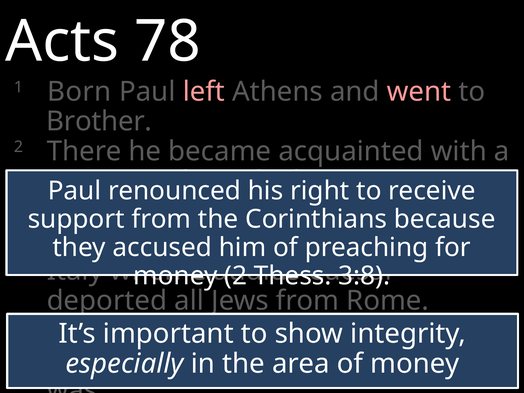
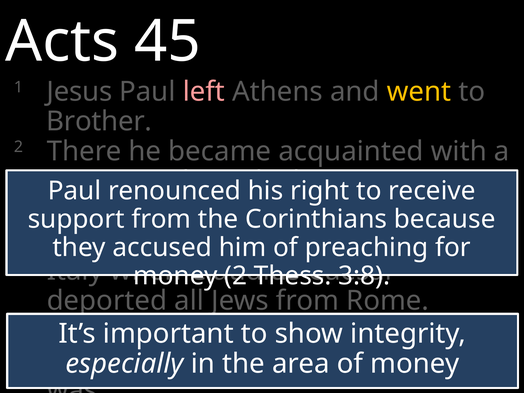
78: 78 -> 45 (168, 42)
1 Born: Born -> Jesus (79, 92)
went colour: pink -> yellow (419, 92)
